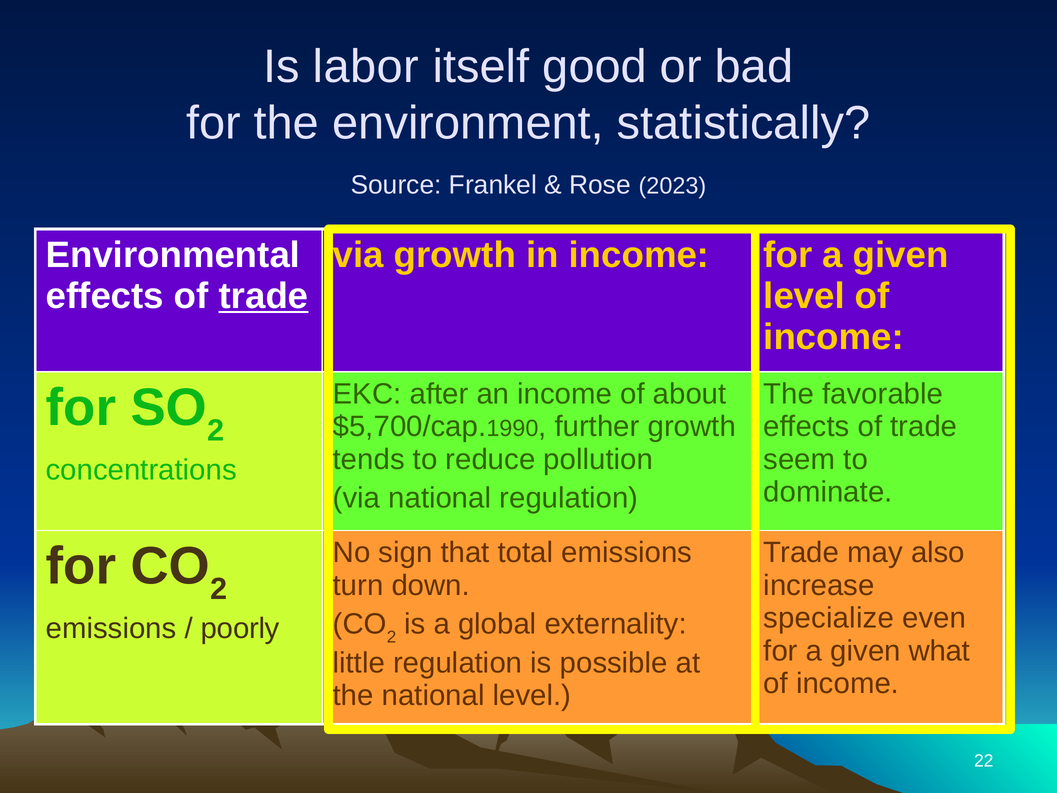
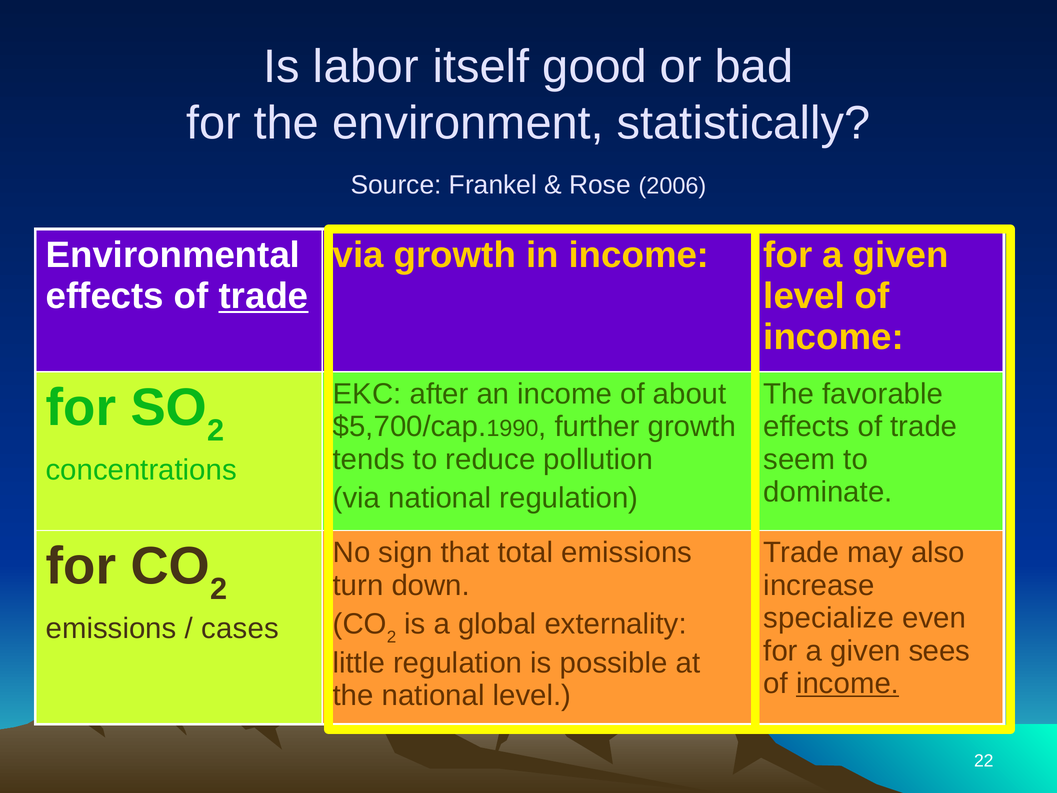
2023: 2023 -> 2006 (672, 186)
poorly: poorly -> cases (240, 629)
what: what -> sees (939, 651)
income underline: none -> present (848, 683)
